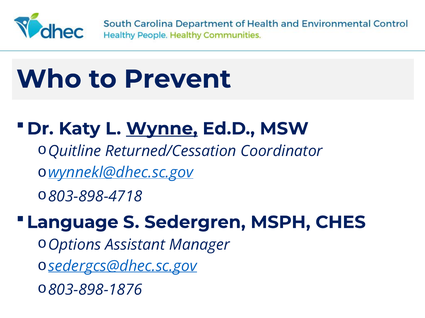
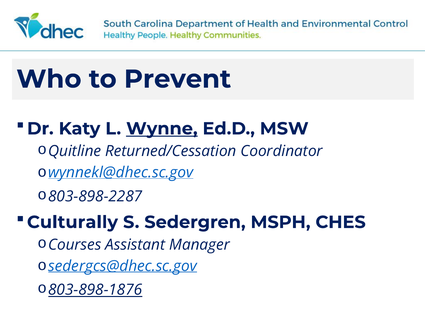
803-898-4718: 803-898-4718 -> 803-898-2287 (95, 197)
Language: Language -> Culturally (72, 223)
Options: Options -> Courses (75, 245)
803-898-1876 underline: none -> present (95, 291)
